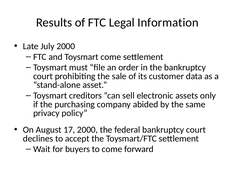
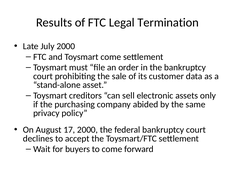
Information: Information -> Termination (168, 23)
